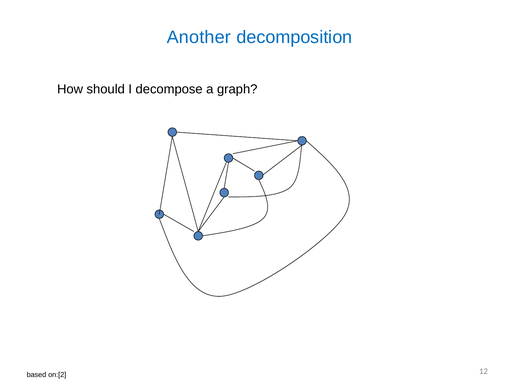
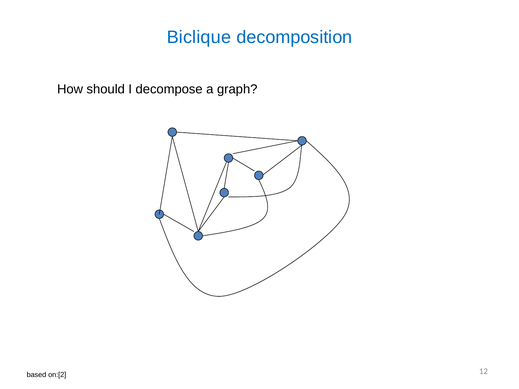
Another: Another -> Biclique (199, 37)
